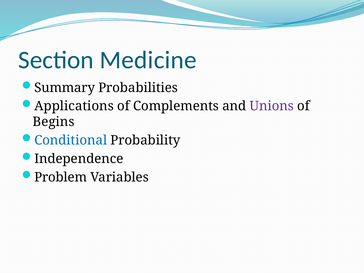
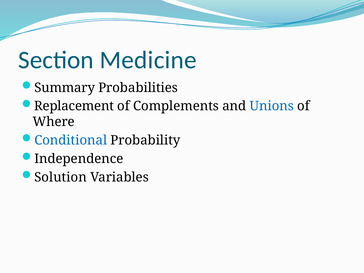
Applications: Applications -> Replacement (74, 106)
Unions colour: purple -> blue (272, 106)
Begins: Begins -> Where (54, 122)
Problem: Problem -> Solution (61, 177)
